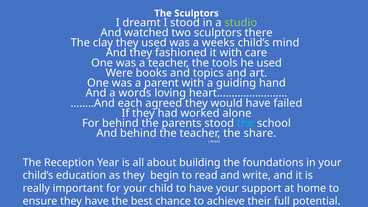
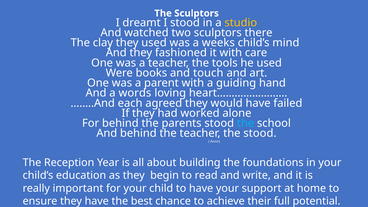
studio colour: light green -> yellow (241, 23)
topics: topics -> touch (208, 73)
the share: share -> stood (260, 133)
